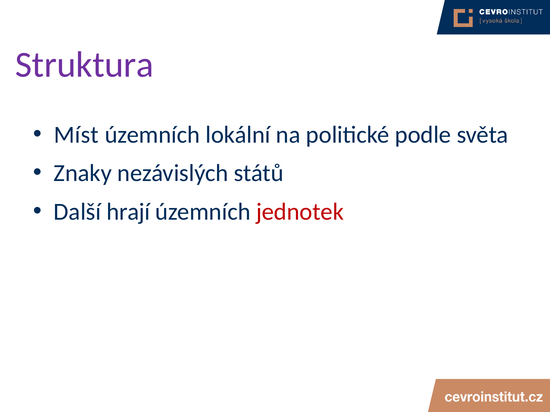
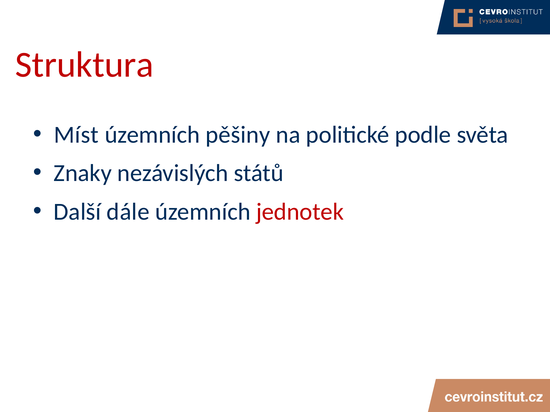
Struktura colour: purple -> red (85, 65)
lokální: lokální -> pěšiny (238, 135)
hrají: hrají -> dále (128, 212)
